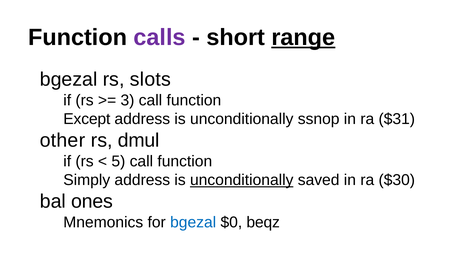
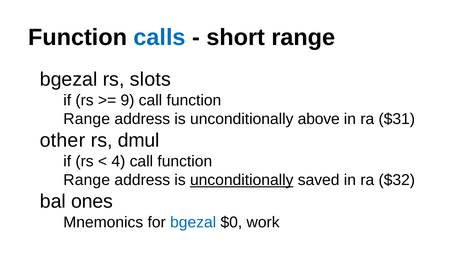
calls colour: purple -> blue (160, 37)
range underline: present -> none (303, 37)
3: 3 -> 9 (128, 100)
Except: Except -> Range (87, 119)
ssnop: ssnop -> above (319, 119)
5: 5 -> 4 (118, 161)
Simply: Simply -> Range (87, 180)
$30: $30 -> $32 (397, 180)
beqz: beqz -> work (263, 222)
